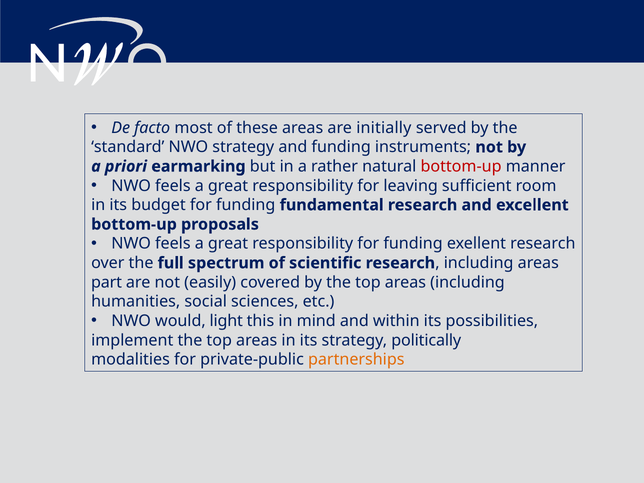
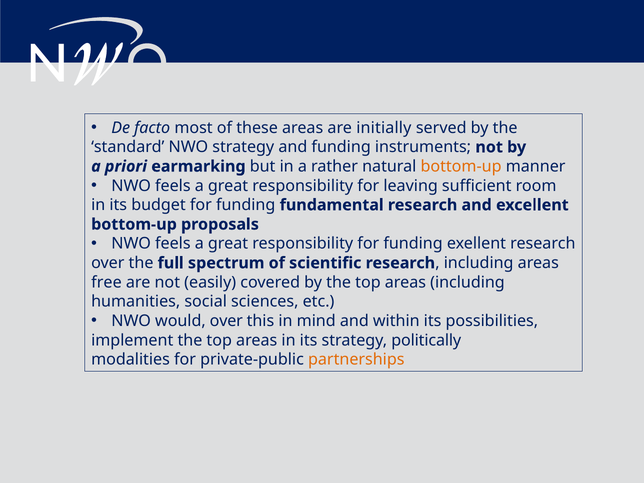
bottom-up colour: red -> orange (461, 166)
part: part -> free (106, 282)
would light: light -> over (226, 321)
